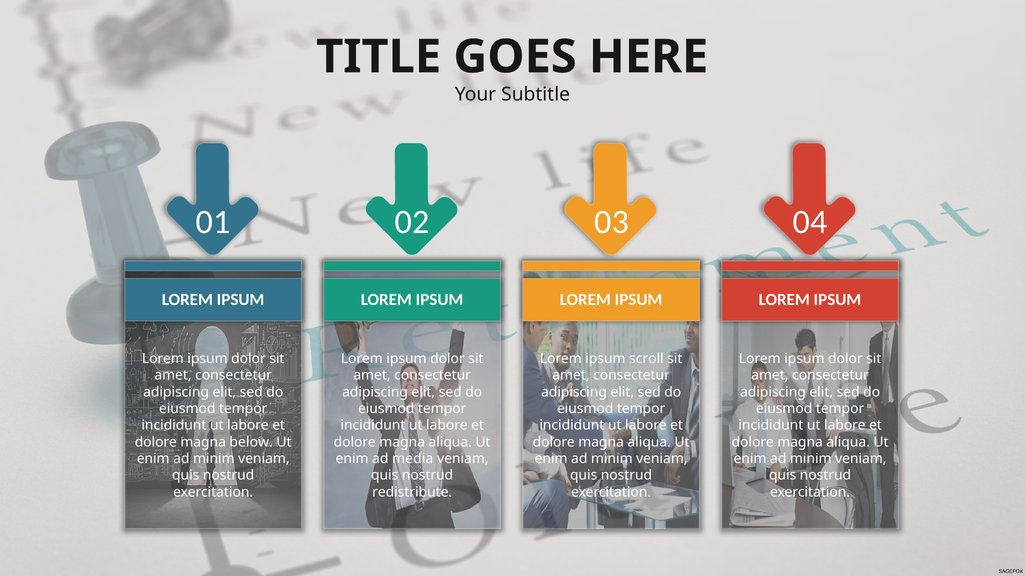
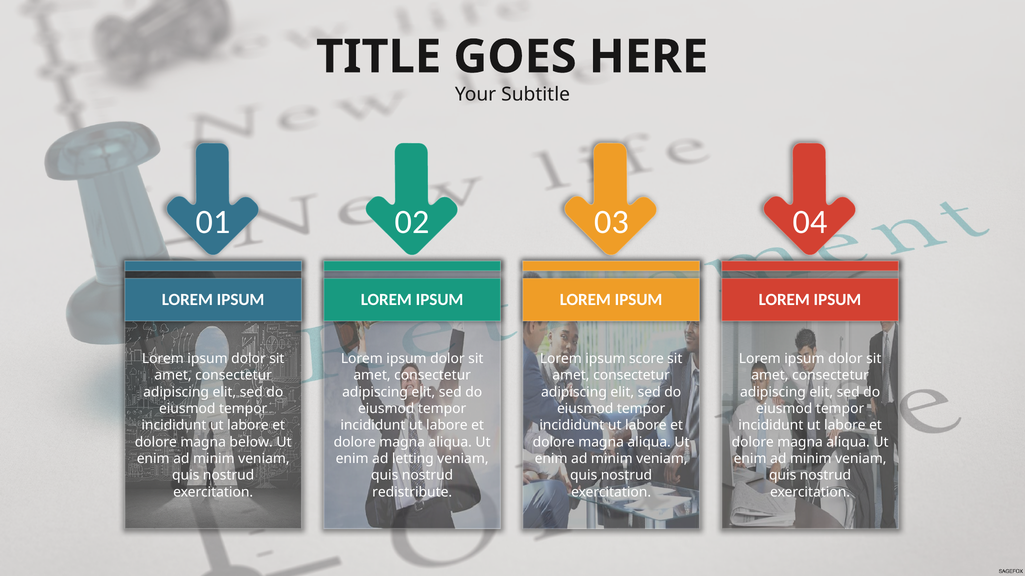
scroll: scroll -> score (646, 359)
media: media -> letting (413, 459)
